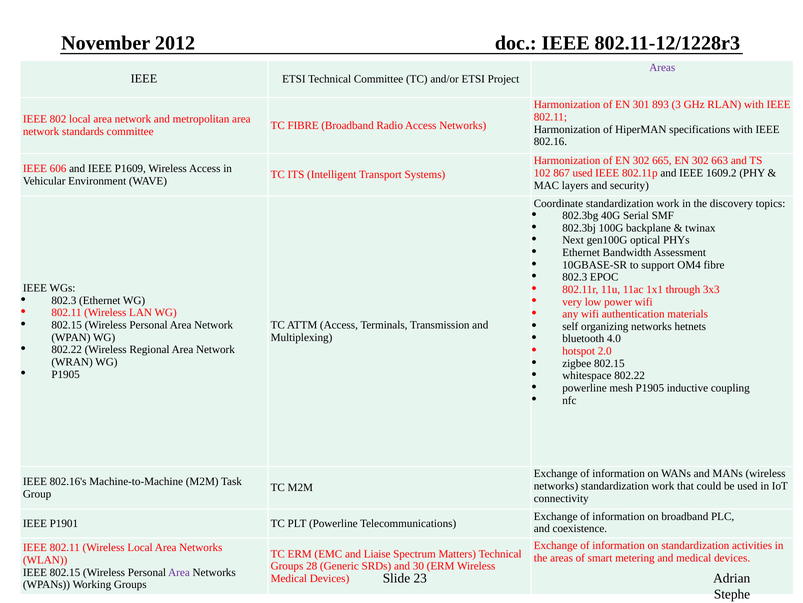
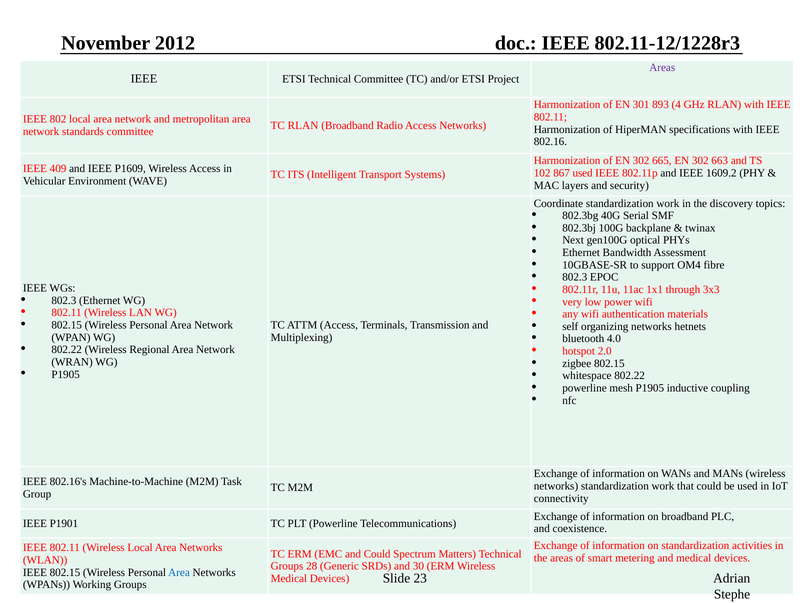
3: 3 -> 4 (676, 105)
TC FIBRE: FIBRE -> RLAN (303, 125)
606: 606 -> 409 (58, 168)
and Liaise: Liaise -> Could (377, 553)
Area colour: purple -> blue (179, 572)
